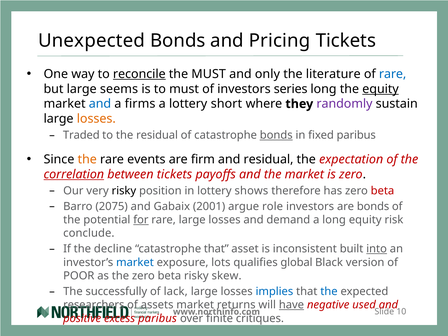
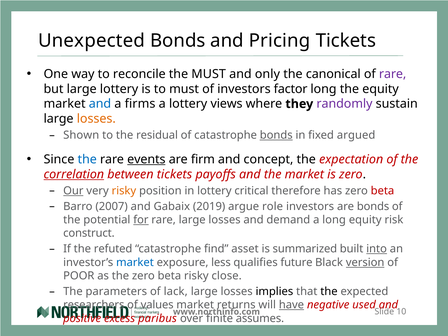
reconcile underline: present -> none (139, 74)
literature: literature -> canonical (333, 74)
rare colour: blue -> purple (393, 74)
large seems: seems -> lottery (119, 89)
series: series -> factor (291, 89)
equity underline: present -> none (381, 89)
short: short -> views (227, 104)
Traded: Traded -> Shown (81, 135)
fixed paribus: paribus -> argued (356, 135)
the colour: orange -> blue (87, 159)
events underline: none -> present (146, 159)
and residual: residual -> concept (268, 159)
Our underline: none -> present (73, 191)
risky colour: black -> orange (124, 191)
shows: shows -> critical (251, 191)
2075: 2075 -> 2007 (112, 206)
2001: 2001 -> 2019 (209, 206)
conclude: conclude -> construct (89, 233)
decline: decline -> refuted (113, 249)
catastrophe that: that -> find (216, 249)
inconsistent: inconsistent -> summarized (305, 249)
lots: lots -> less (221, 262)
global: global -> future (296, 262)
version underline: none -> present (365, 262)
skew: skew -> close (227, 276)
successfully: successfully -> parameters (116, 291)
implies colour: blue -> black (274, 291)
the colour: blue -> black (329, 291)
assets: assets -> values (157, 305)
critiques: critiques -> assumes (260, 318)
